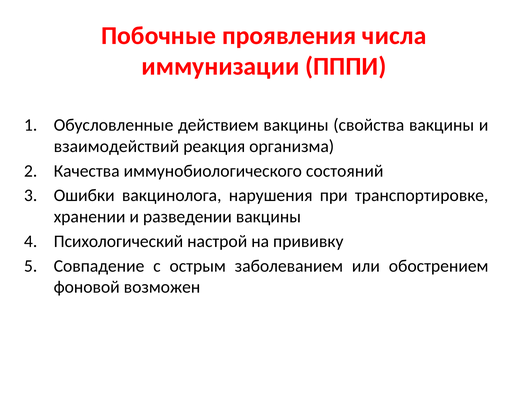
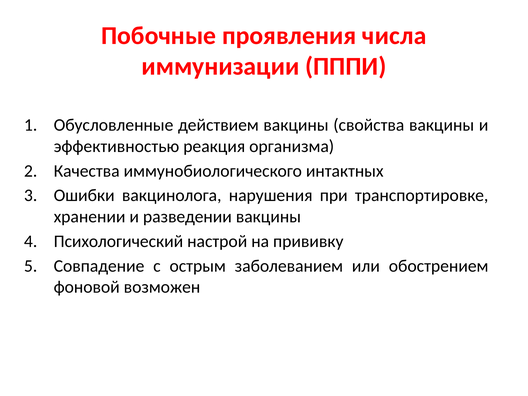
взаимодействий: взаимодействий -> эффективностью (116, 146)
состояний: состояний -> интактных (345, 171)
